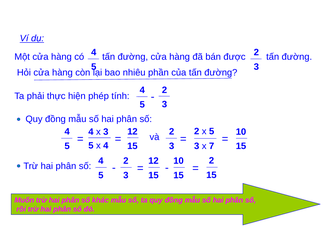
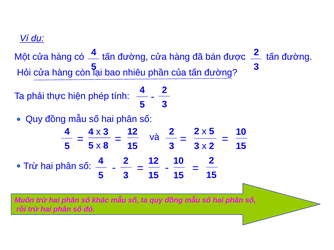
x 4: 4 -> 8 (106, 146)
x 7: 7 -> 2 (212, 146)
